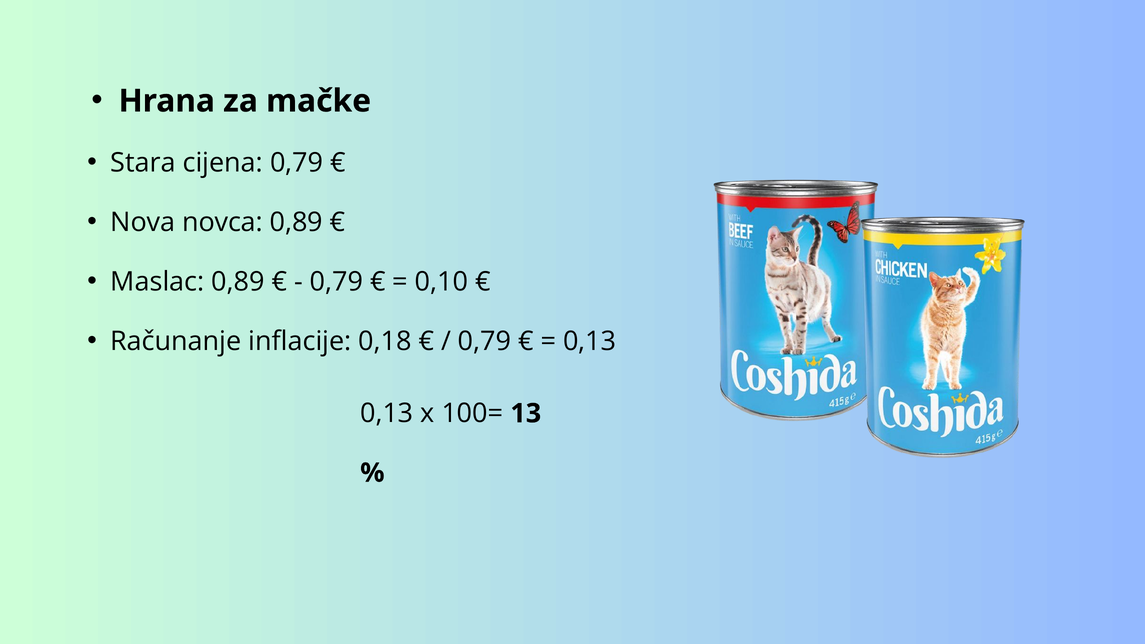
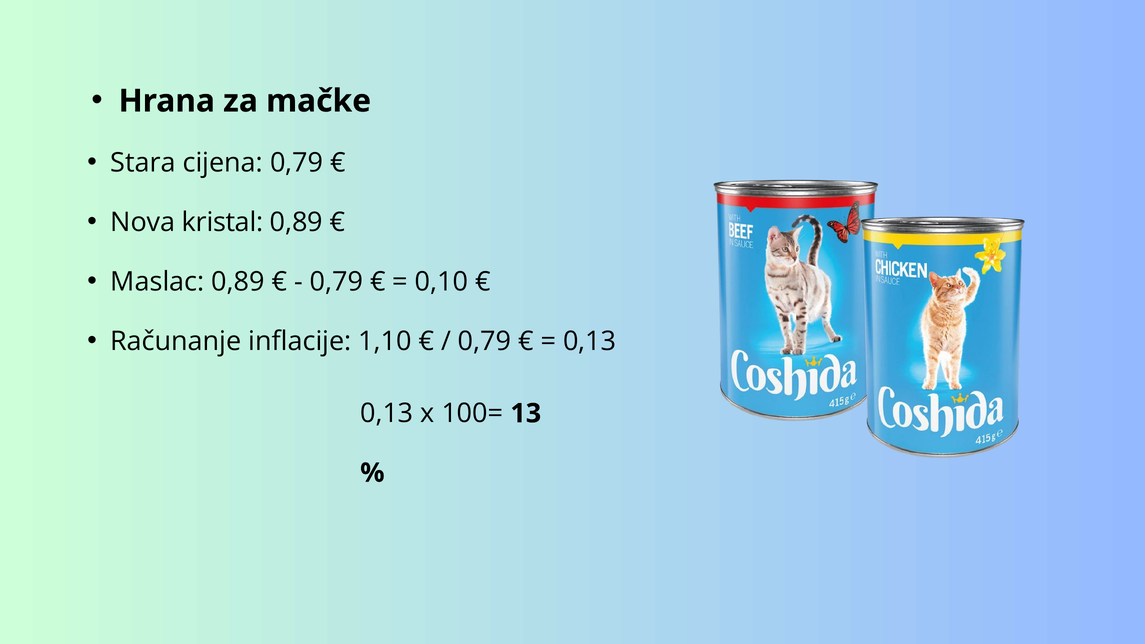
novca: novca -> kristal (223, 222)
0,18: 0,18 -> 1,10 (385, 341)
